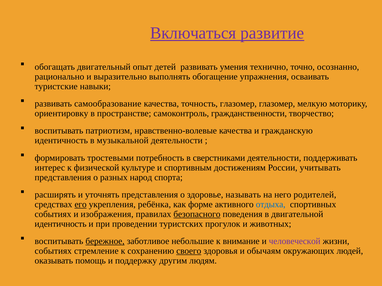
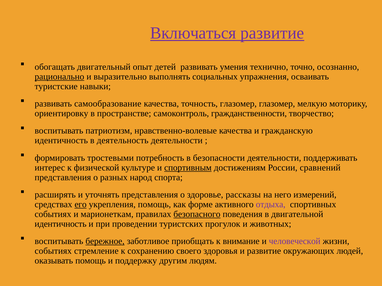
рационально underline: none -> present (59, 77)
обогащение: обогащение -> социальных (215, 77)
музыкальной: музыкальной -> деятельность (123, 141)
сверстниками: сверстниками -> безопасности (219, 158)
спортивным underline: none -> present (188, 168)
учитывать: учитывать -> сравнений (320, 168)
называть: называть -> рассказы (243, 195)
родителей: родителей -> измерений (315, 195)
укрепления ребёнка: ребёнка -> помощь (154, 205)
отдыха colour: blue -> purple (271, 205)
изображения: изображения -> марионеткам (107, 214)
небольшие: небольшие -> приобщать (193, 242)
своего underline: present -> none (189, 251)
и обычаям: обычаям -> развитие (264, 251)
